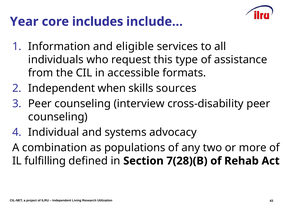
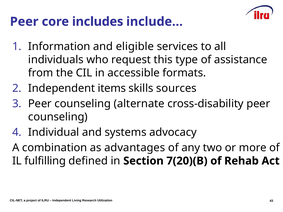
Year: Year -> Peer (24, 22)
when: when -> items (112, 88)
interview: interview -> alternate (139, 104)
populations: populations -> advantages (135, 148)
7(28)(B: 7(28)(B -> 7(20)(B (187, 161)
